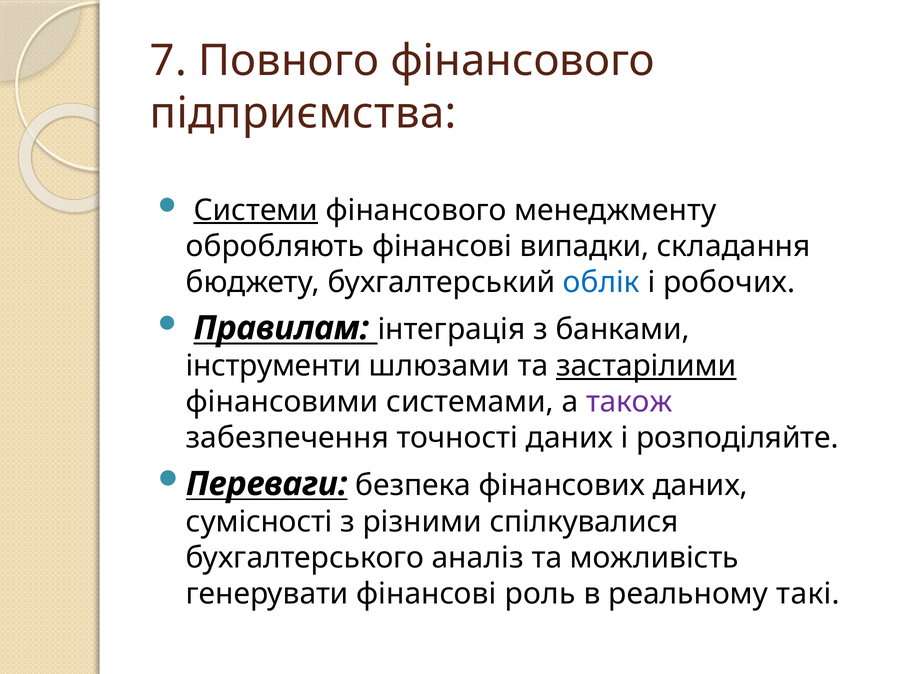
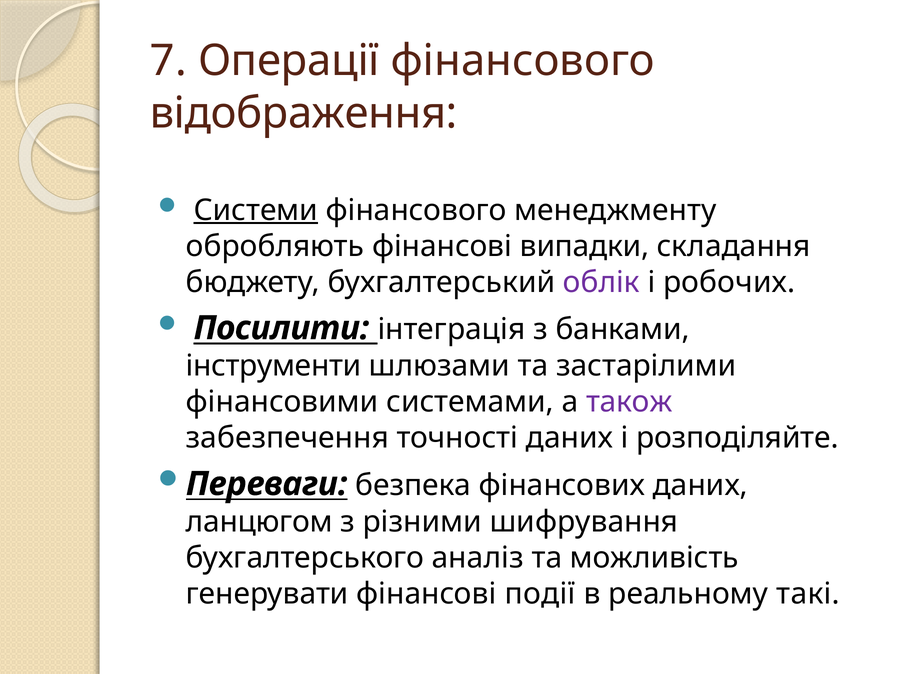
Повного: Повного -> Операції (289, 61)
підприємства: підприємства -> відображення (304, 113)
облік colour: blue -> purple (601, 282)
Правилам: Правилам -> Посилити (282, 328)
застарілими underline: present -> none (646, 366)
сумісності: сумісності -> ланцюгом (259, 522)
спілкувалися: спілкувалися -> шифрування (584, 522)
роль: роль -> події (540, 594)
